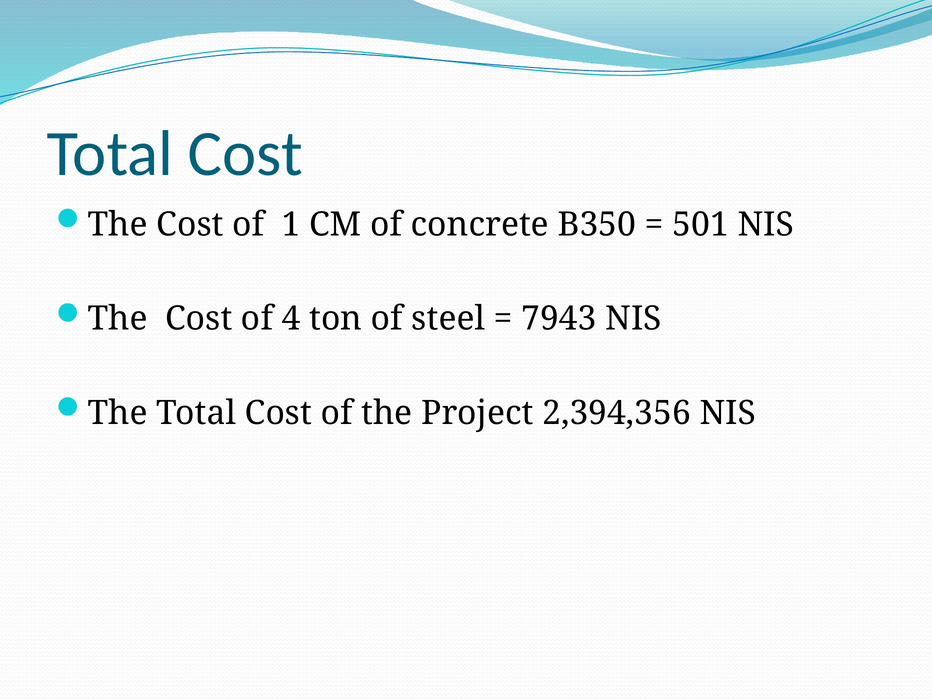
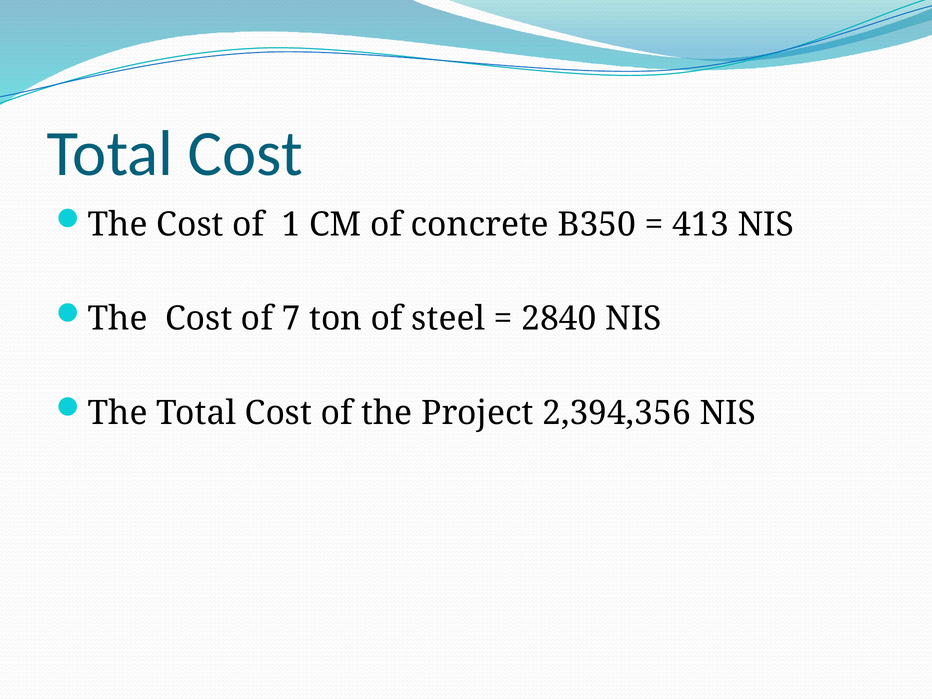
501: 501 -> 413 (701, 224)
4: 4 -> 7 (291, 319)
7943: 7943 -> 2840 (559, 319)
